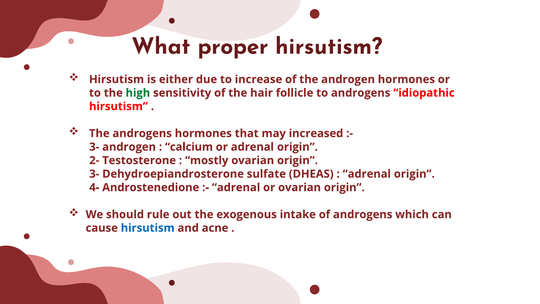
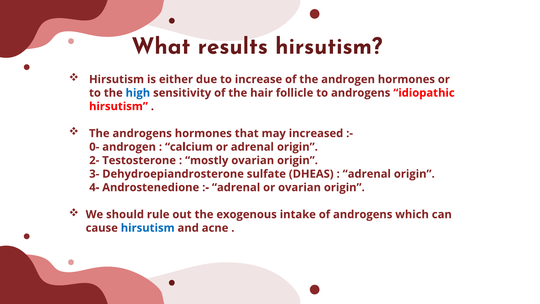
proper: proper -> results (233, 46)
high colour: green -> blue (138, 93)
3-: 3- -> 0- (94, 147)
